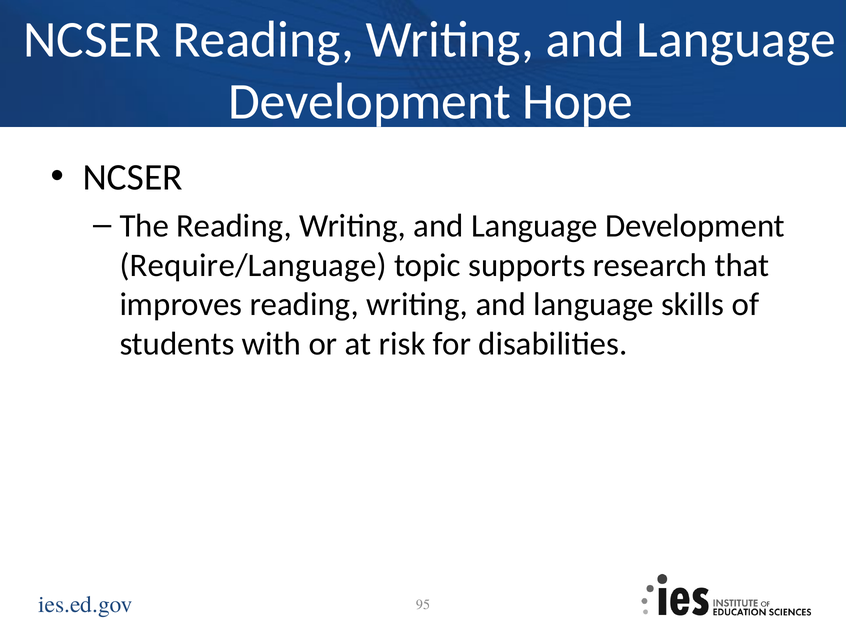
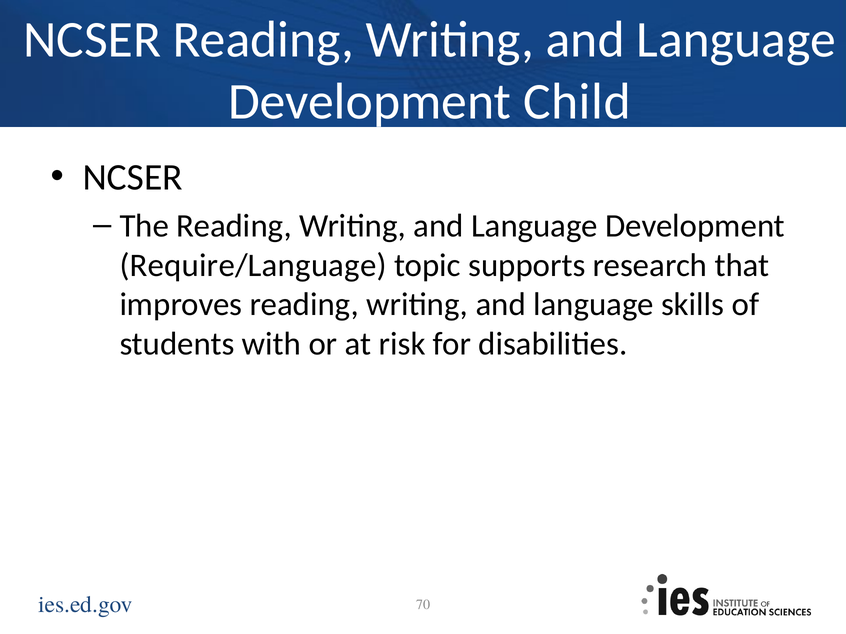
Hope: Hope -> Child (577, 102)
95: 95 -> 70 (423, 605)
